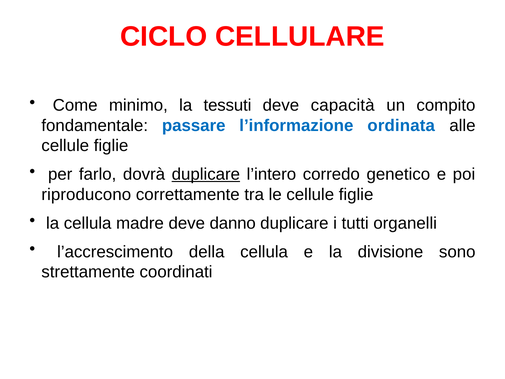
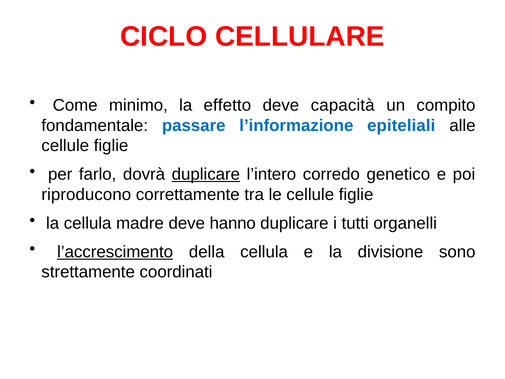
tessuti: tessuti -> effetto (227, 105)
ordinata: ordinata -> epiteliali (401, 125)
danno: danno -> hanno (233, 223)
l’accrescimento underline: none -> present (115, 252)
